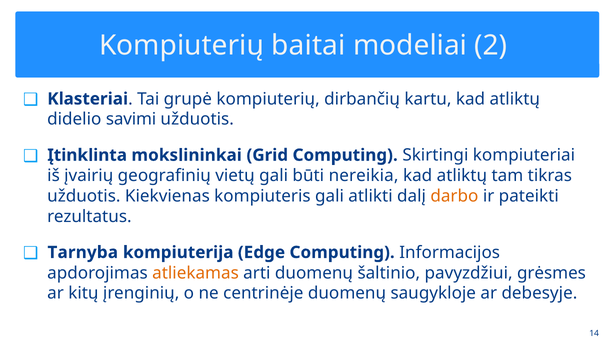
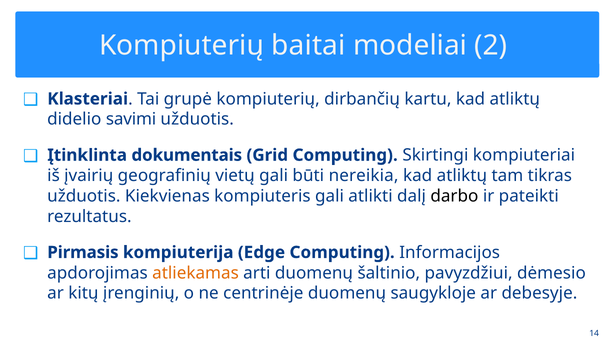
mokslininkai: mokslininkai -> dokumentais (187, 155)
darbo colour: orange -> black (454, 196)
Tarnyba: Tarnyba -> Pirmasis (83, 253)
grėsmes: grėsmes -> dėmesio (551, 273)
